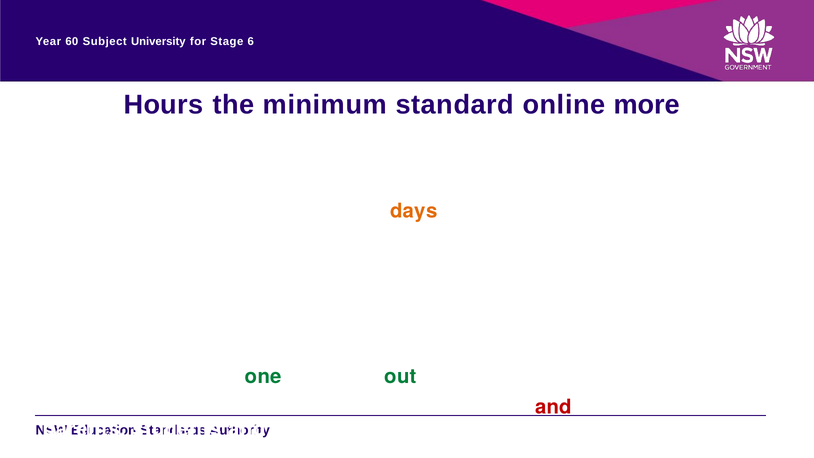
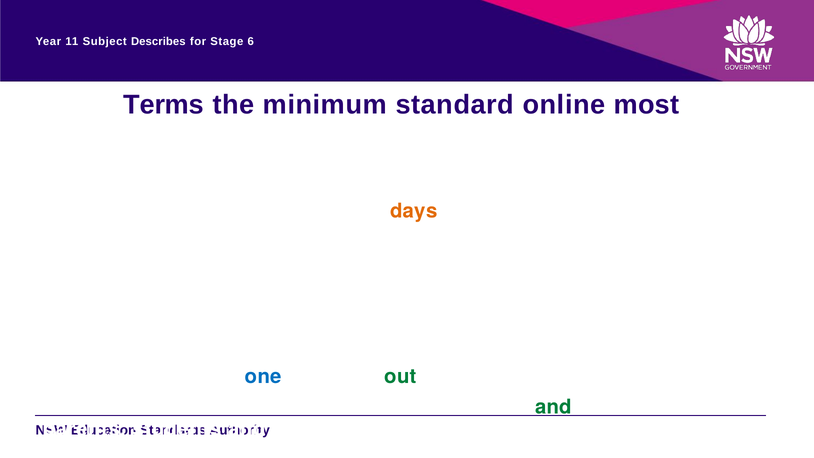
60: 60 -> 11 (72, 42)
Subject University: University -> Describes (158, 42)
Hours: Hours -> Terms (164, 105)
online more: more -> most (647, 105)
one colour: green -> blue (263, 377)
and colour: red -> green (553, 407)
